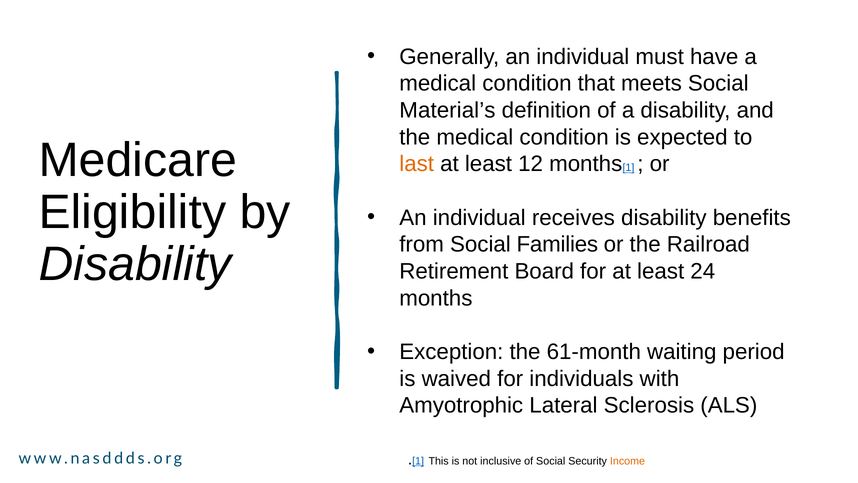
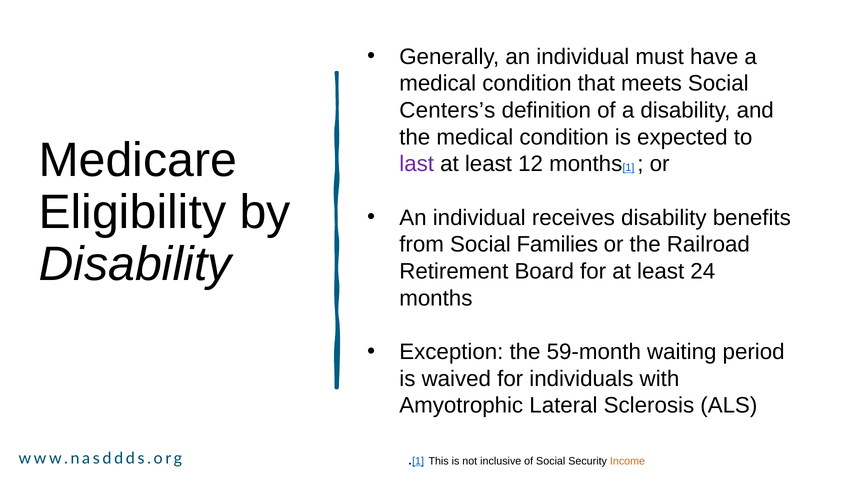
Material’s: Material’s -> Centers’s (447, 110)
last colour: orange -> purple (417, 164)
61-month: 61-month -> 59-month (594, 352)
